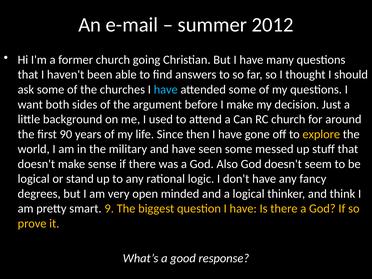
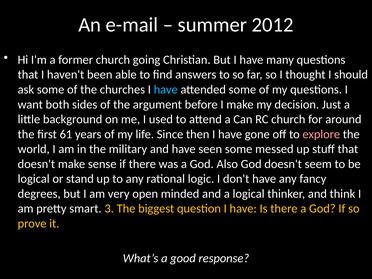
90: 90 -> 61 (66, 134)
explore colour: yellow -> pink (321, 134)
9: 9 -> 3 (109, 209)
